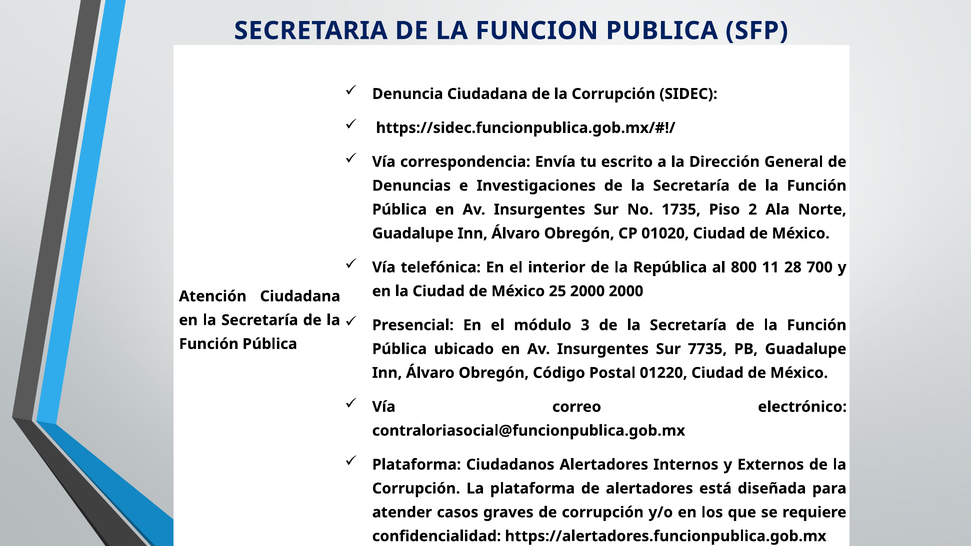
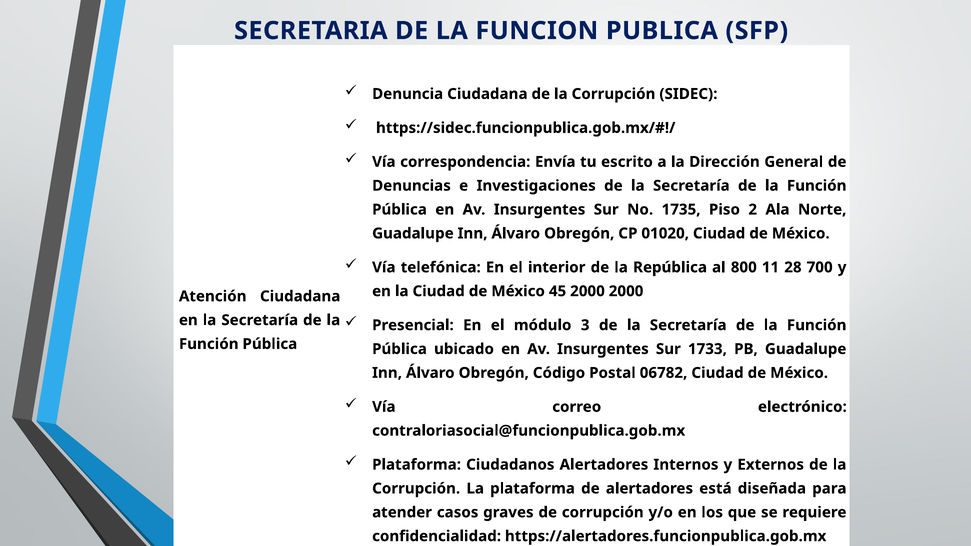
25: 25 -> 45 (558, 291)
7735: 7735 -> 1733 (707, 349)
01220: 01220 -> 06782 (664, 373)
